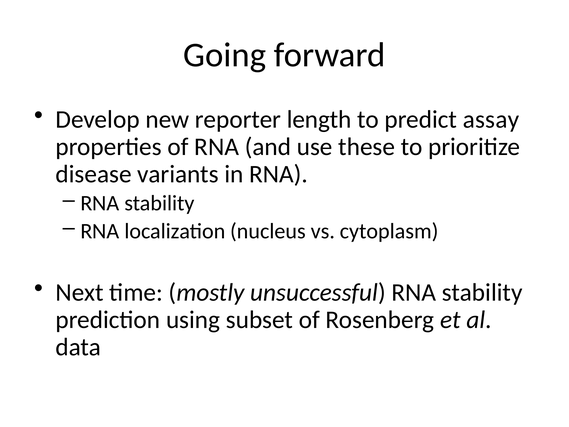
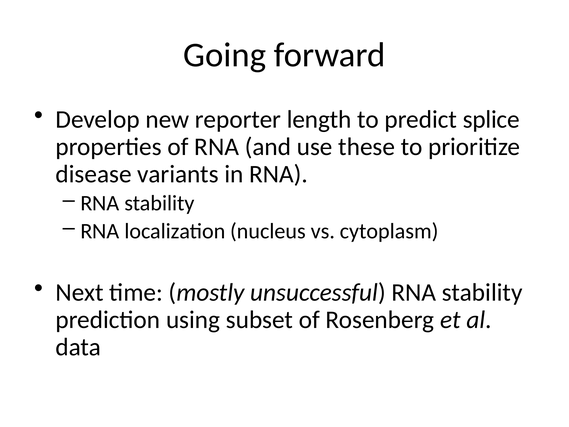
assay: assay -> splice (491, 119)
